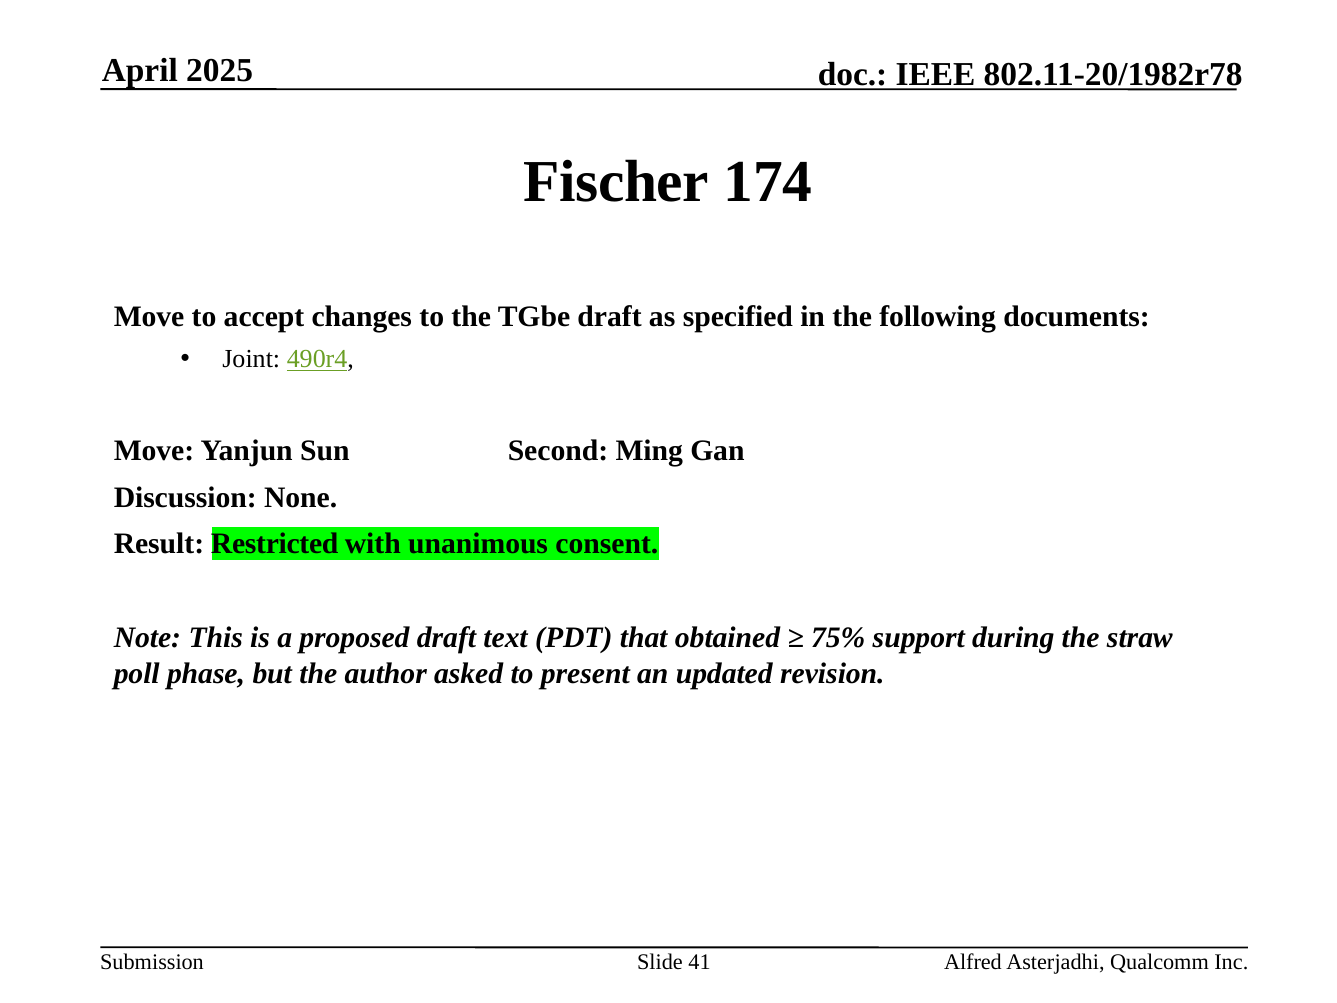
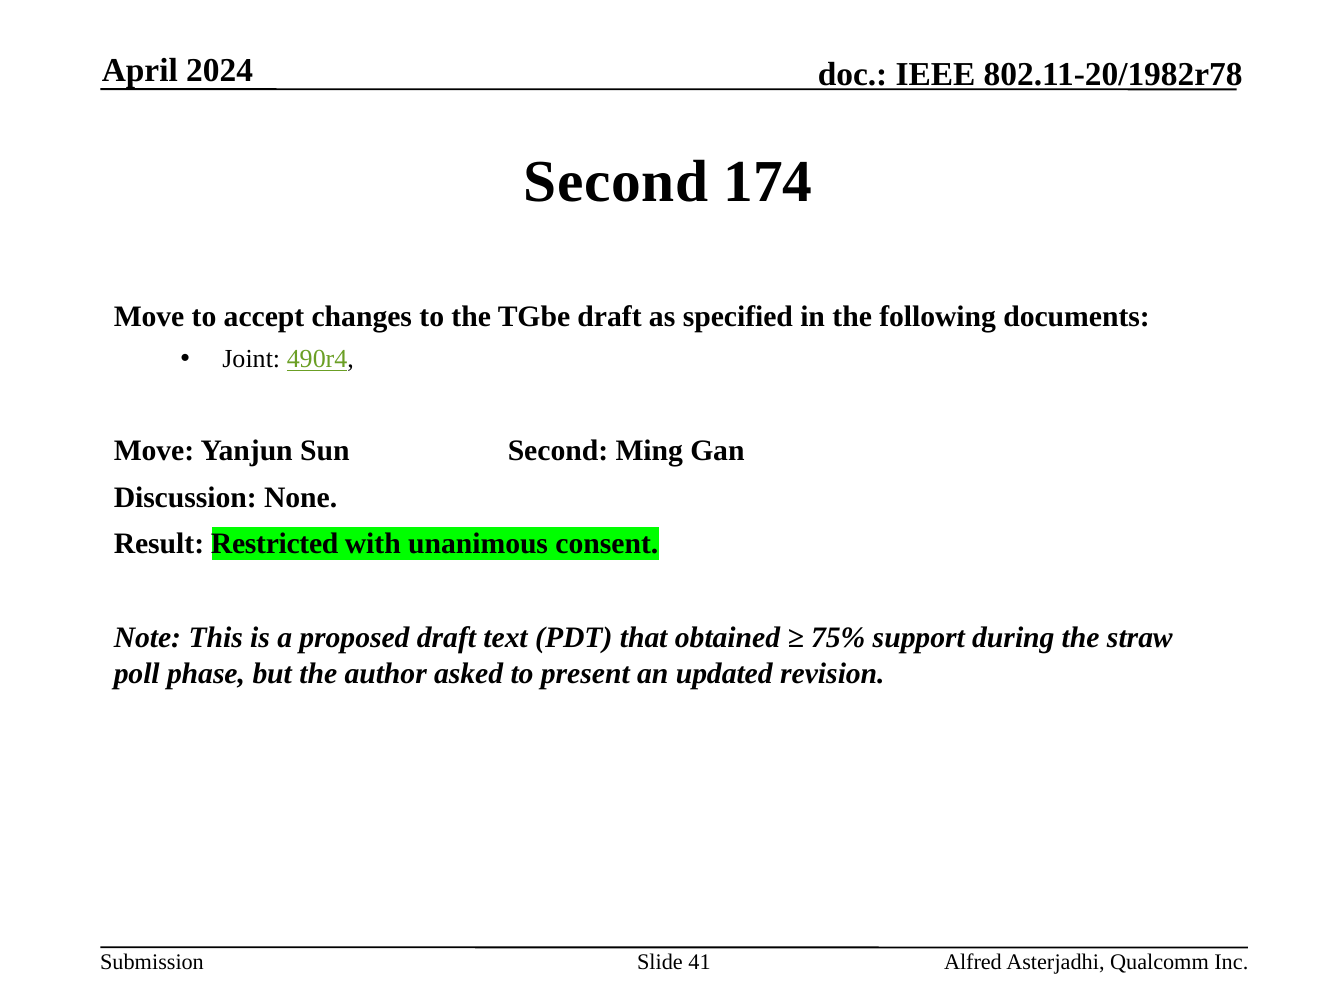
2025: 2025 -> 2024 (220, 71)
Fischer: Fischer -> Second (616, 182)
